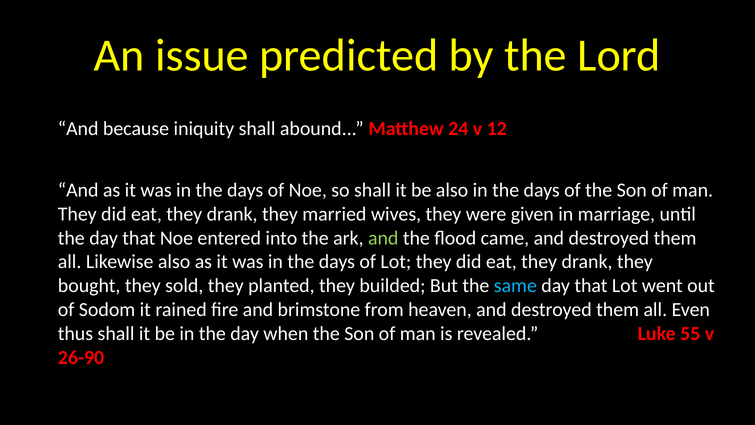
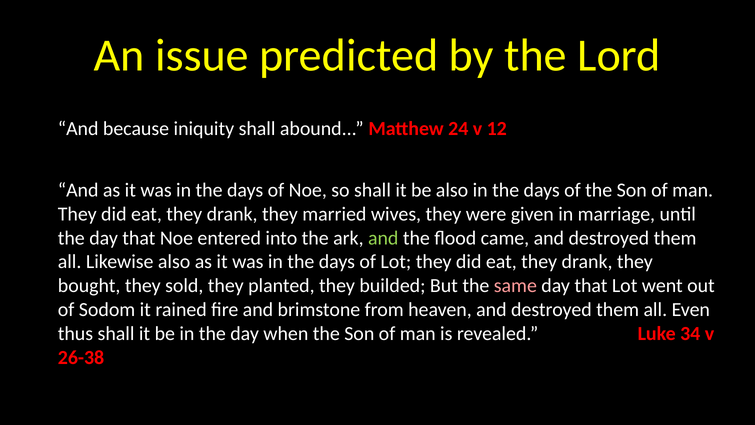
same colour: light blue -> pink (515, 286)
55: 55 -> 34 (690, 333)
26-90: 26-90 -> 26-38 (81, 357)
